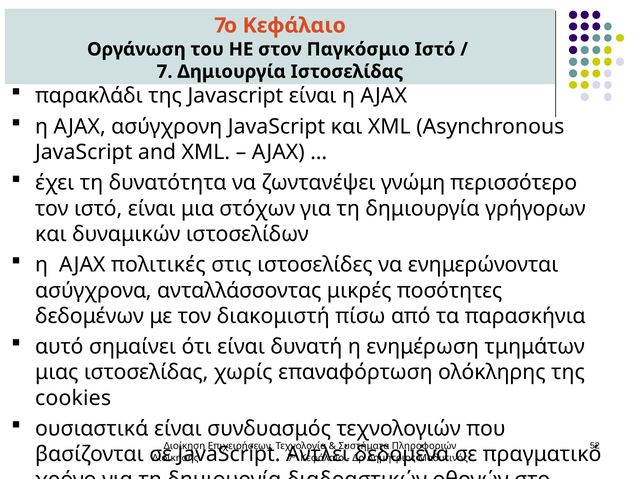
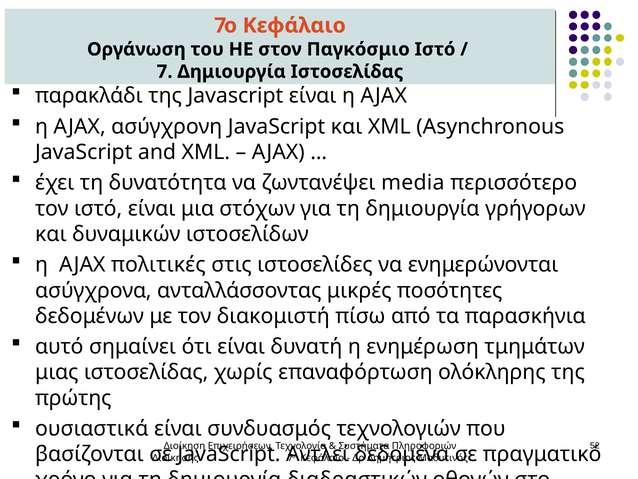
γνώμη: γνώμη -> media (413, 183)
cookies: cookies -> πρώτης (73, 398)
